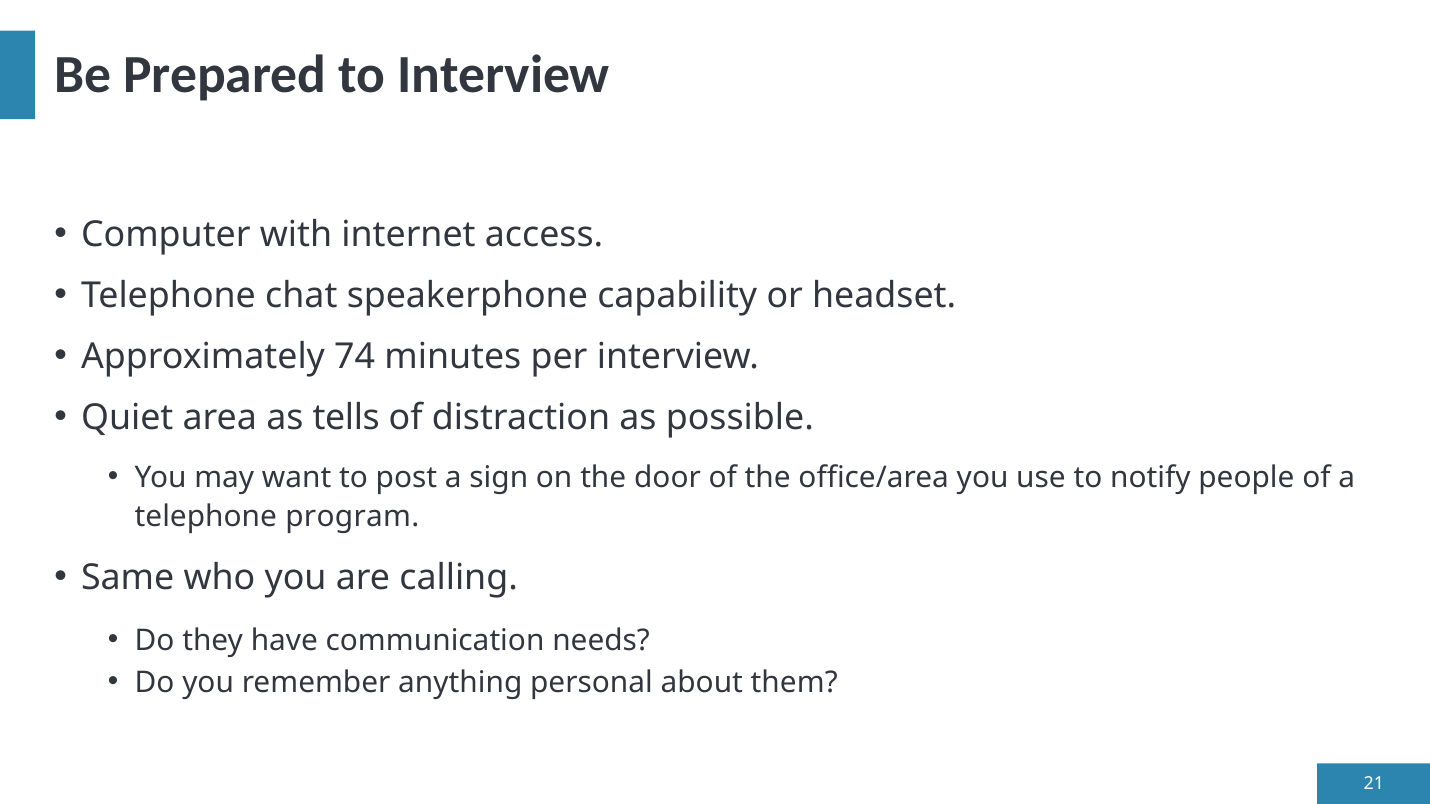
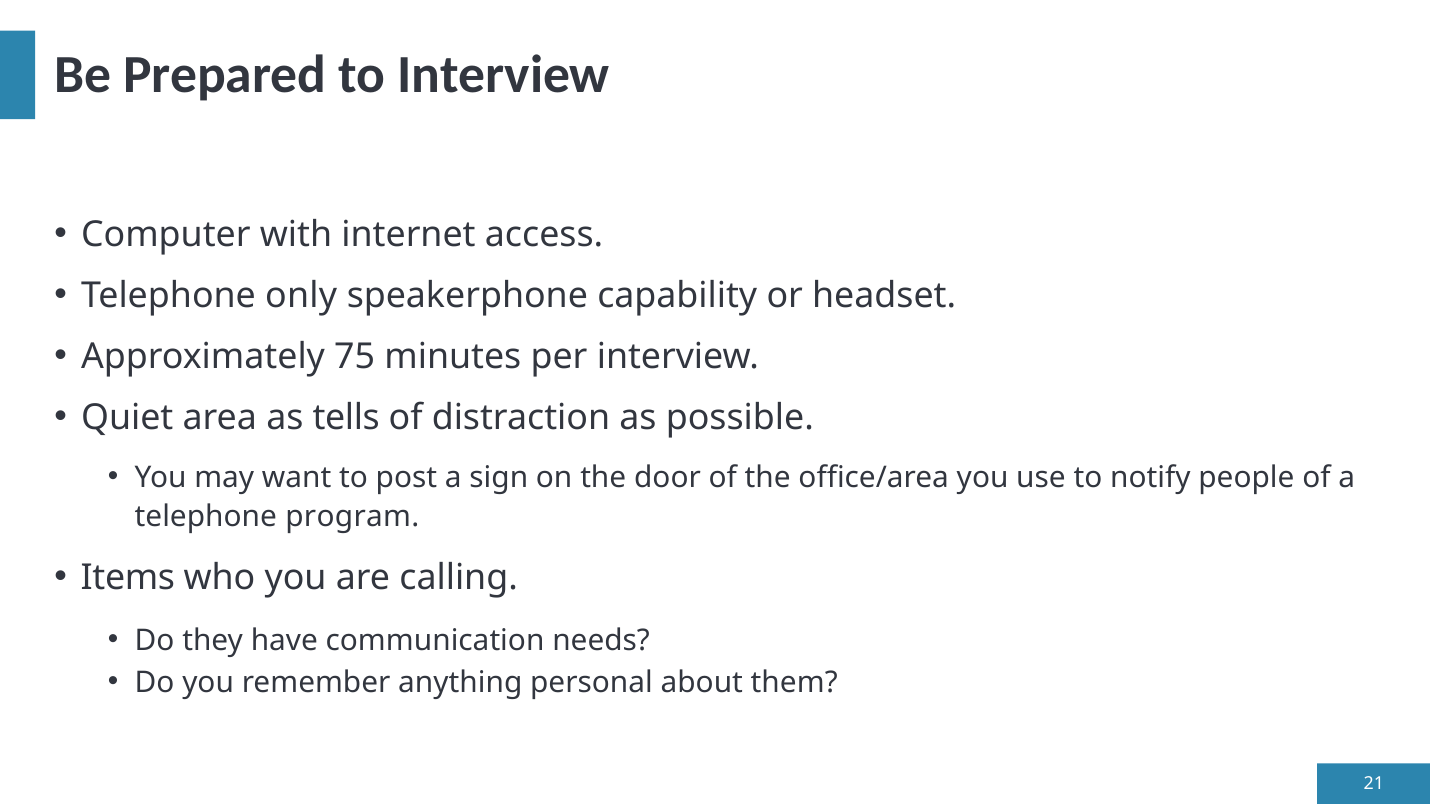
chat: chat -> only (301, 296)
74: 74 -> 75 (355, 357)
Same: Same -> Items (128, 577)
